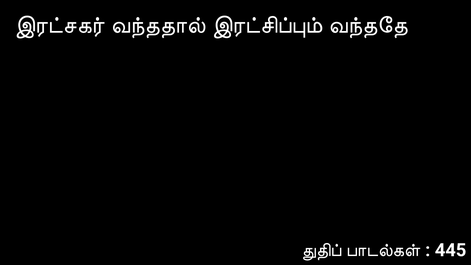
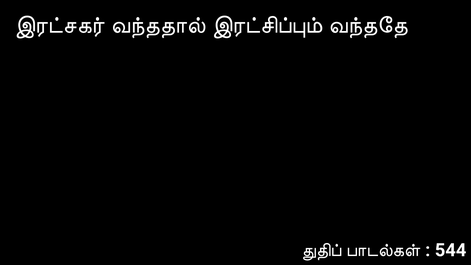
445: 445 -> 544 (451, 250)
